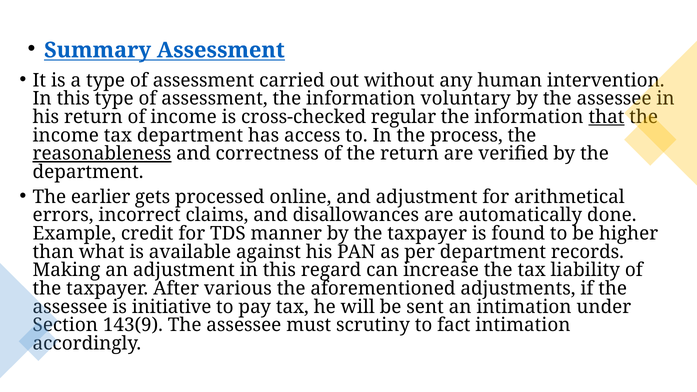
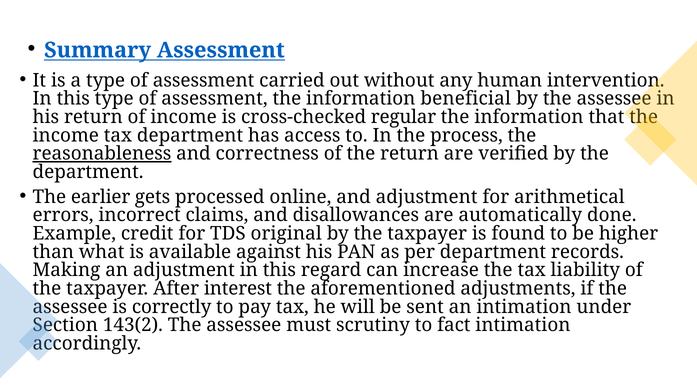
voluntary: voluntary -> beneficial (466, 99)
that underline: present -> none (606, 117)
manner: manner -> original (286, 234)
various: various -> interest (238, 289)
initiative: initiative -> correctly (172, 307)
143(9: 143(9 -> 143(2 (133, 325)
